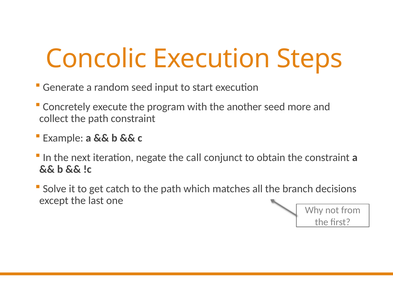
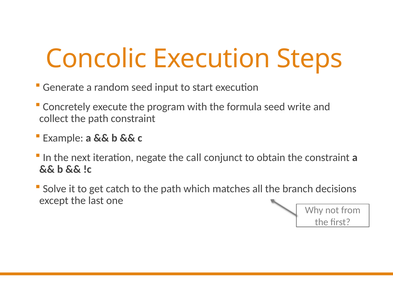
another: another -> formula (244, 107)
more: more -> write (299, 107)
